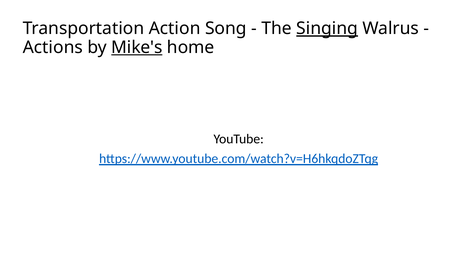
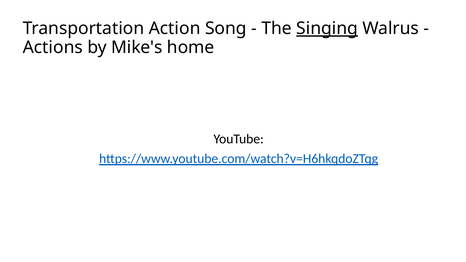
Mike's underline: present -> none (137, 47)
